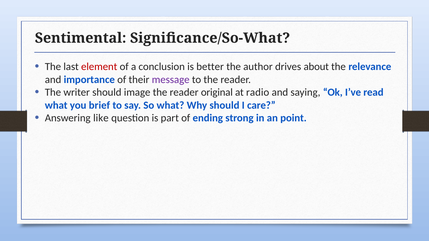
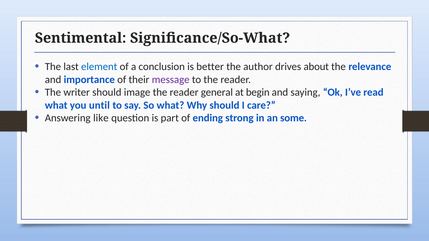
element colour: red -> blue (99, 67)
original: original -> general (217, 92)
radio: radio -> begin (258, 92)
brief: brief -> until (99, 105)
point: point -> some (294, 118)
